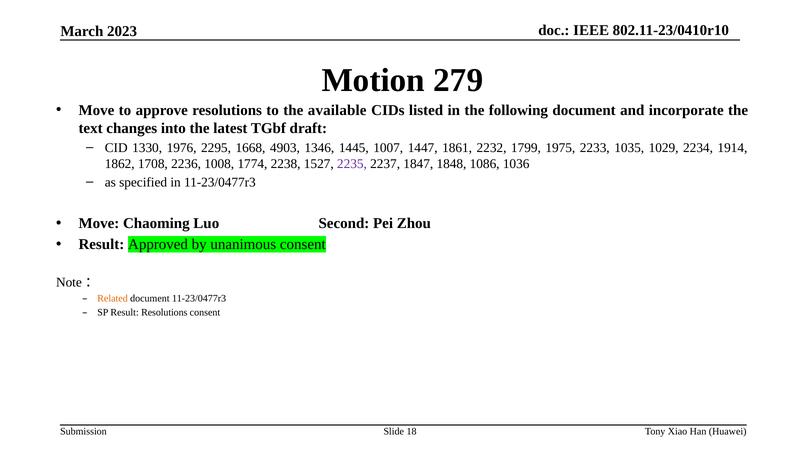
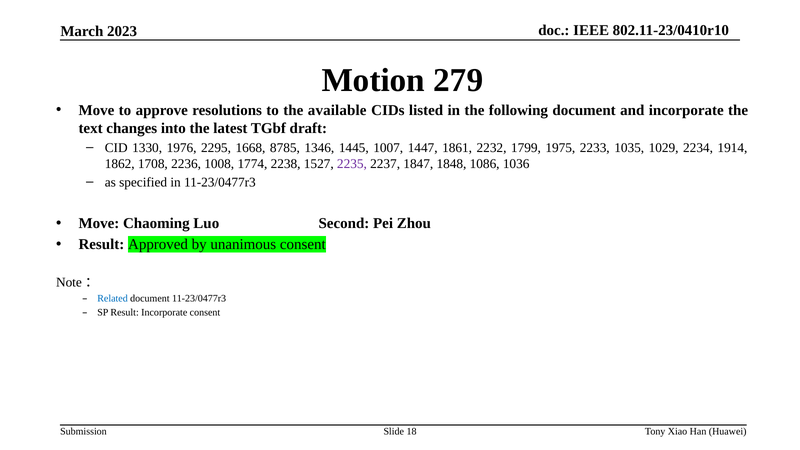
4903: 4903 -> 8785 (285, 148)
Related colour: orange -> blue (113, 298)
Result Resolutions: Resolutions -> Incorporate (164, 312)
